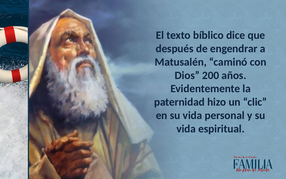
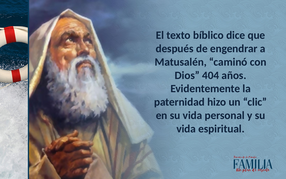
200: 200 -> 404 (211, 75)
